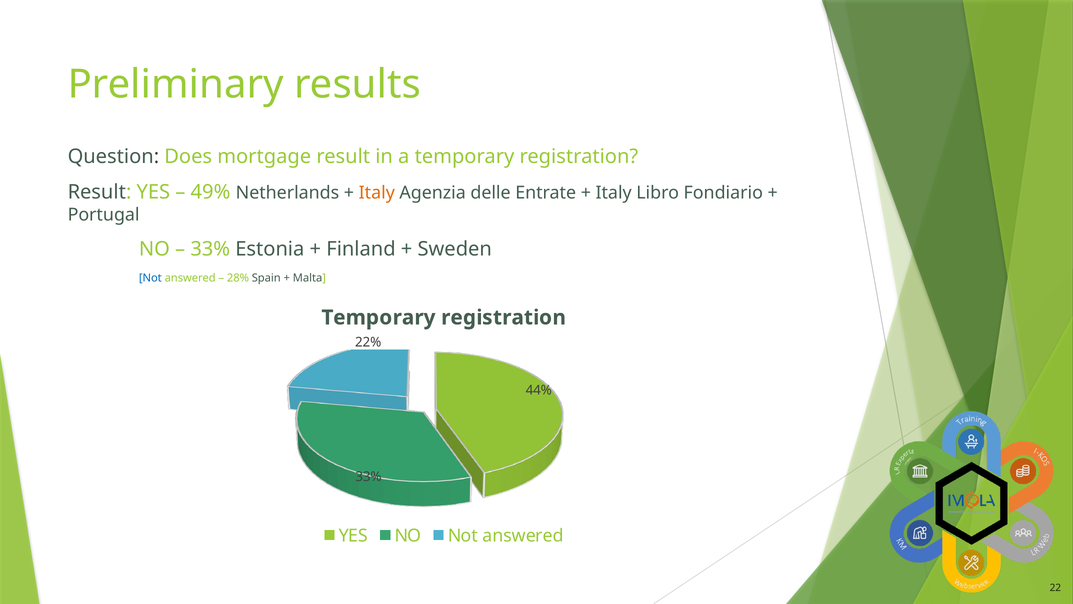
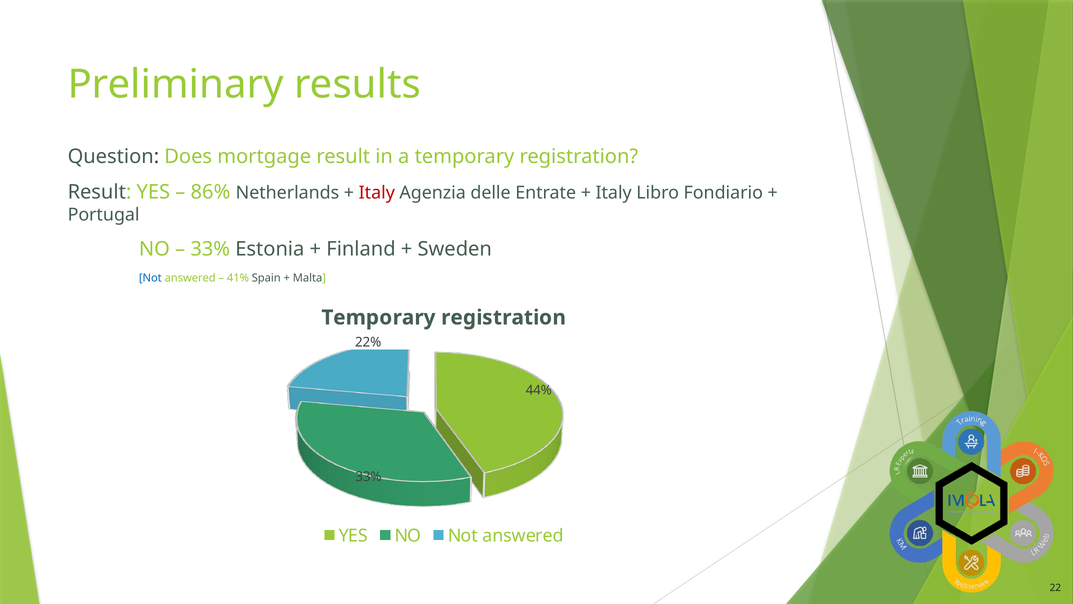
49%: 49% -> 86% (210, 192)
Italy colour: orange -> red (377, 193)
28%: 28% -> 41% (238, 278)
